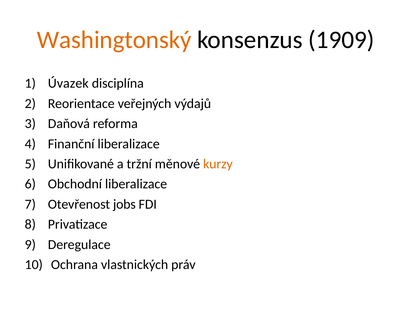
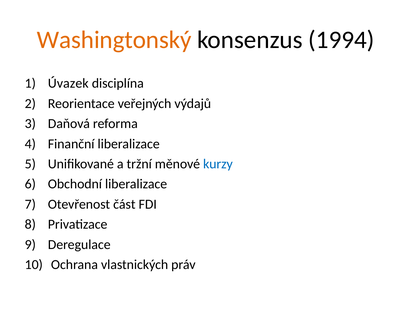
1909: 1909 -> 1994 (341, 40)
kurzy colour: orange -> blue (218, 164)
jobs: jobs -> část (124, 204)
